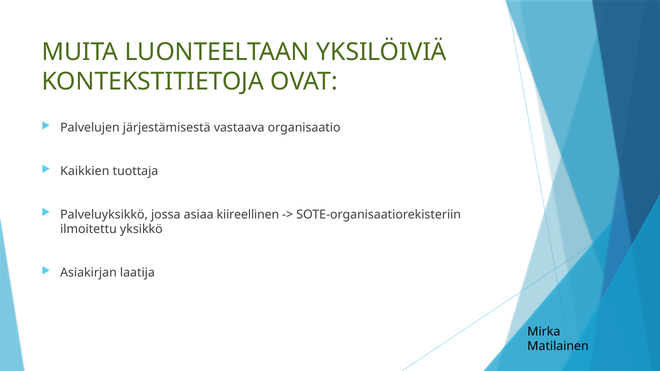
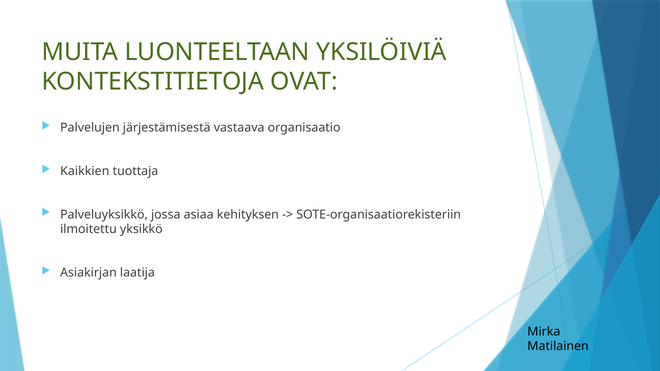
kiireellinen: kiireellinen -> kehityksen (248, 215)
